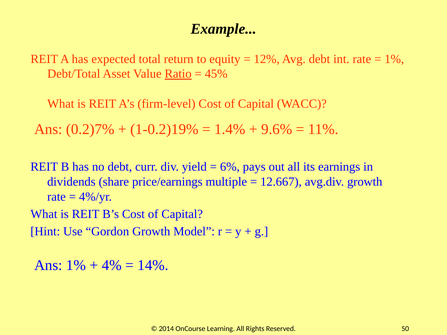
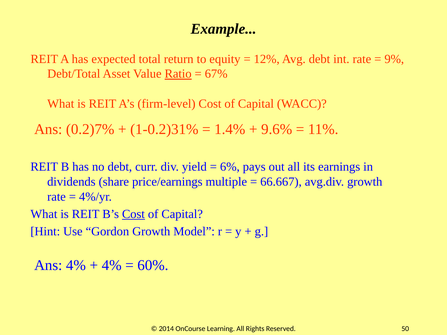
1%: 1% -> 9% (394, 59)
45%: 45% -> 67% (216, 74)
1-0.2)19%: 1-0.2)19% -> 1-0.2)31% (164, 129)
12.667: 12.667 -> 66.667 (281, 182)
Cost underline: none -> present (133, 214)
Ans 1%: 1% -> 4% (76, 265)
14%: 14% -> 60% (153, 265)
